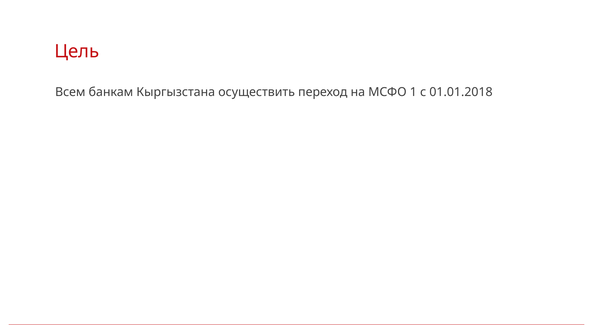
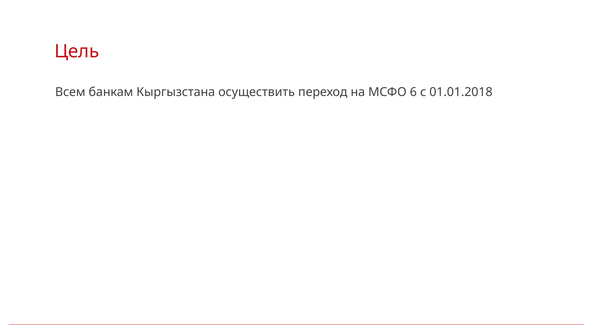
1: 1 -> 6 (413, 92)
